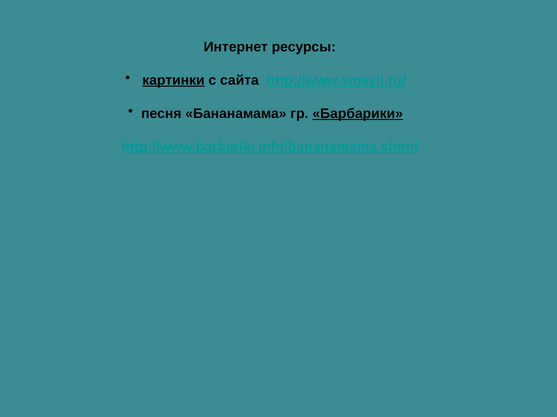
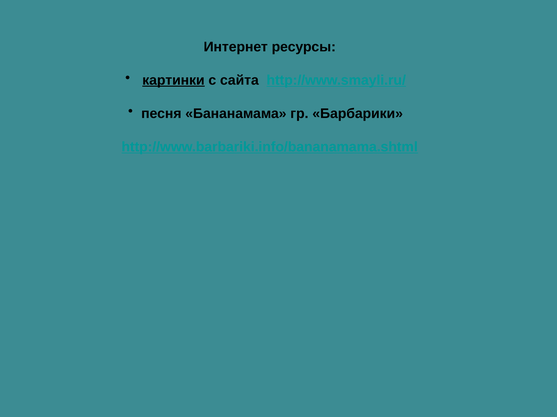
Барбарики underline: present -> none (358, 114)
